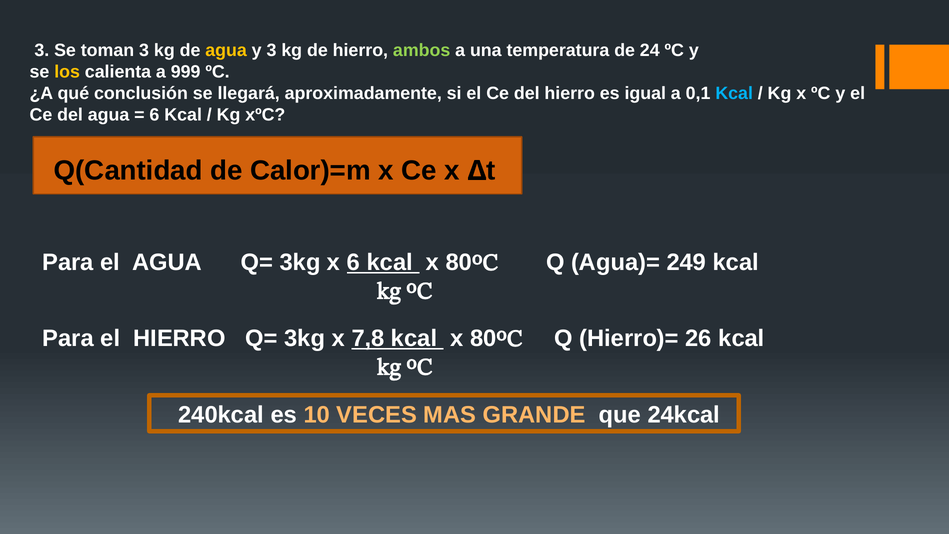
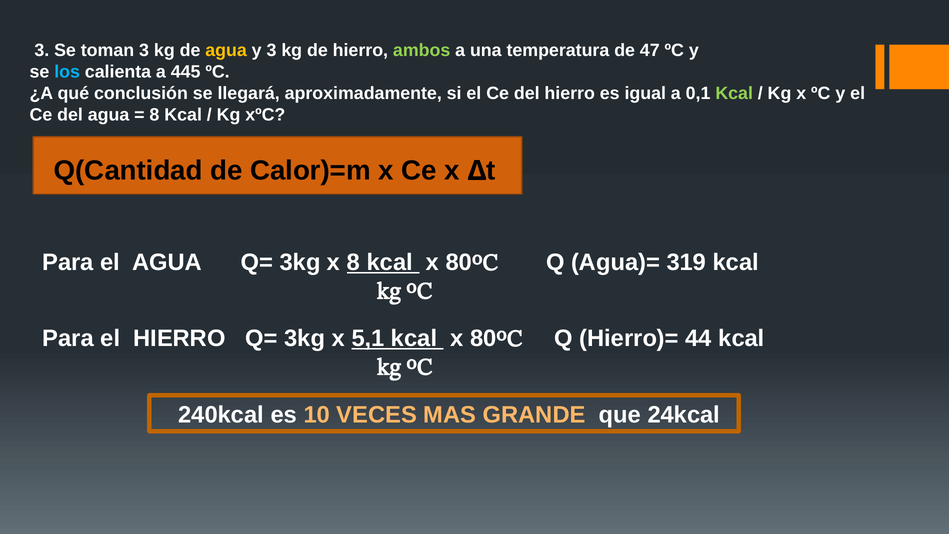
24: 24 -> 47 (650, 51)
los colour: yellow -> light blue (67, 72)
999: 999 -> 445 (186, 72)
Kcal colour: light blue -> light green (734, 93)
6: 6 -> 8 (154, 115)
x 6: 6 -> 8 (354, 262)
249: 249 -> 319 (686, 262)
7,8: 7,8 -> 5,1 (368, 338)
26: 26 -> 44 (698, 338)
